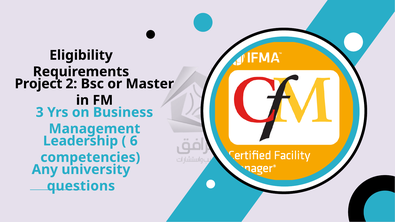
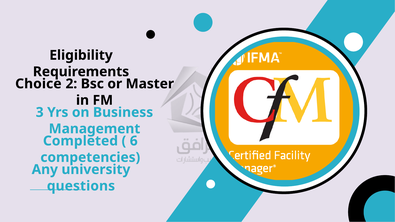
Project: Project -> Choice (38, 84)
Leadership: Leadership -> Completed (80, 141)
